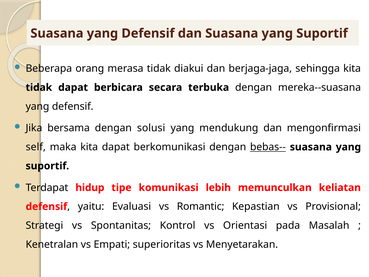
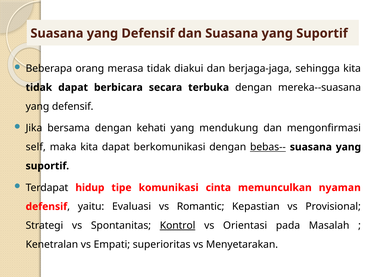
solusi: solusi -> kehati (151, 128)
lebih: lebih -> cinta (218, 187)
keliatan: keliatan -> nyaman (340, 187)
Kontrol underline: none -> present (178, 225)
